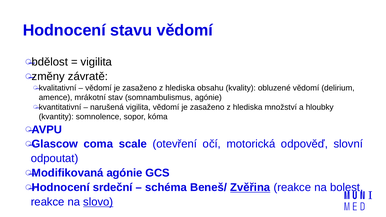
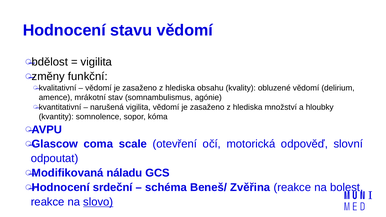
závratě: závratě -> funkční (88, 77)
Modifikovaná agónie: agónie -> náladu (124, 173)
Zvěřina underline: present -> none (250, 188)
